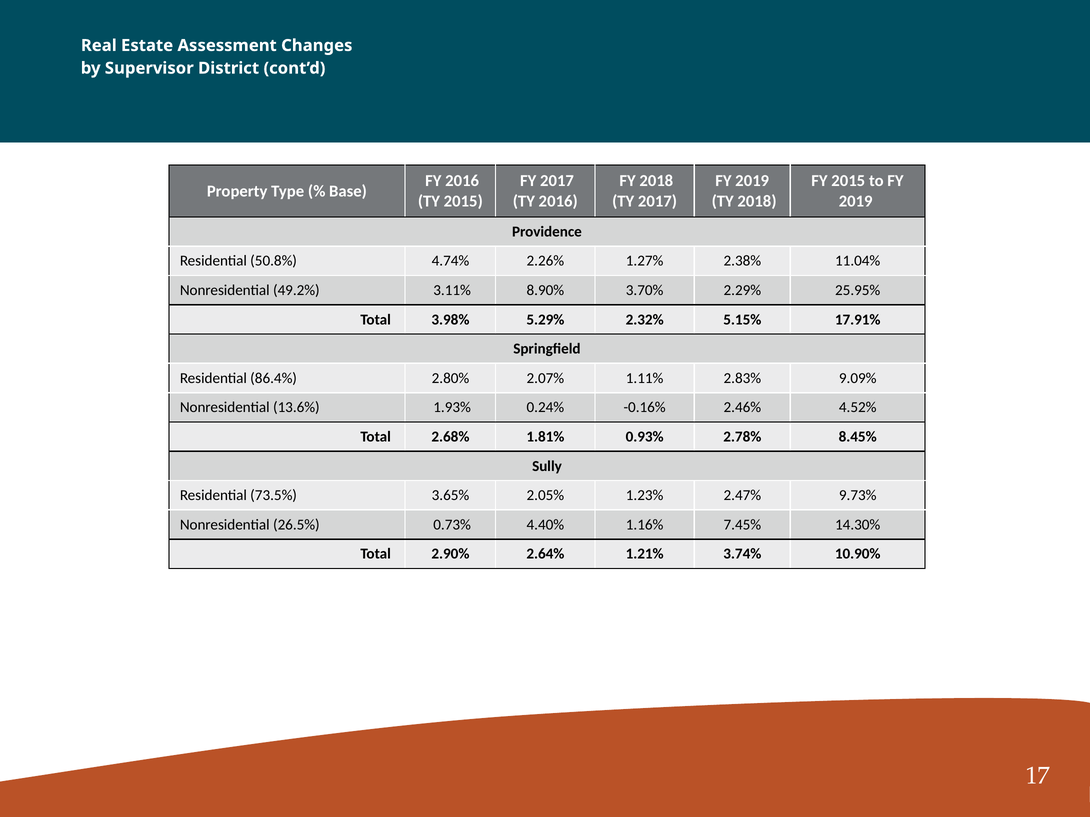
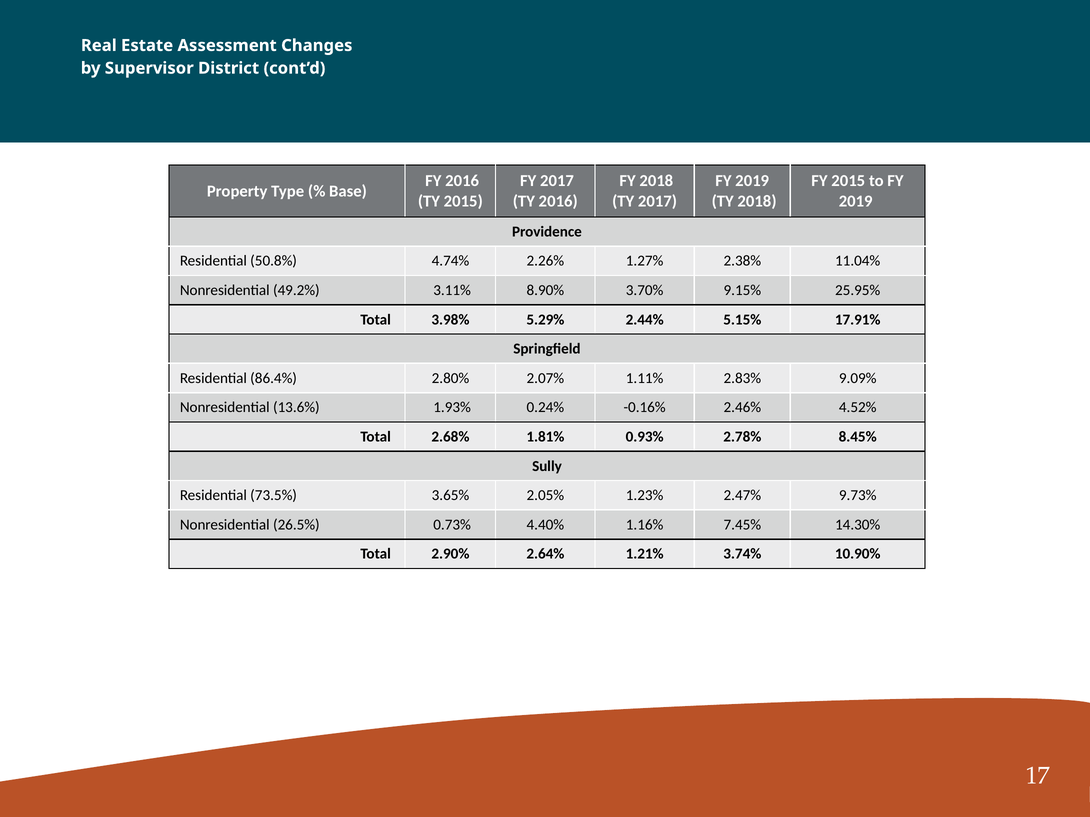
2.29%: 2.29% -> 9.15% (742, 290)
2.32%: 2.32% -> 2.44% (645, 320)
